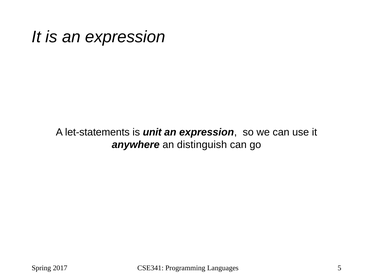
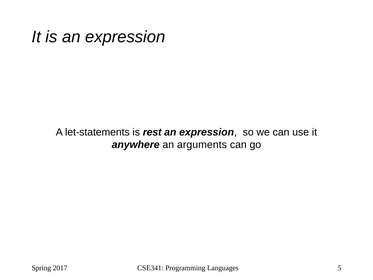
unit: unit -> rest (152, 132)
distinguish: distinguish -> arguments (202, 145)
